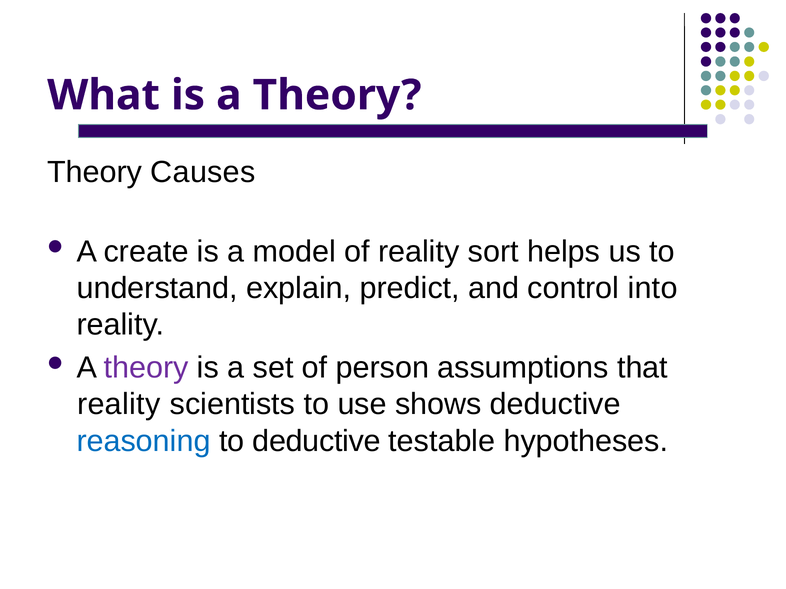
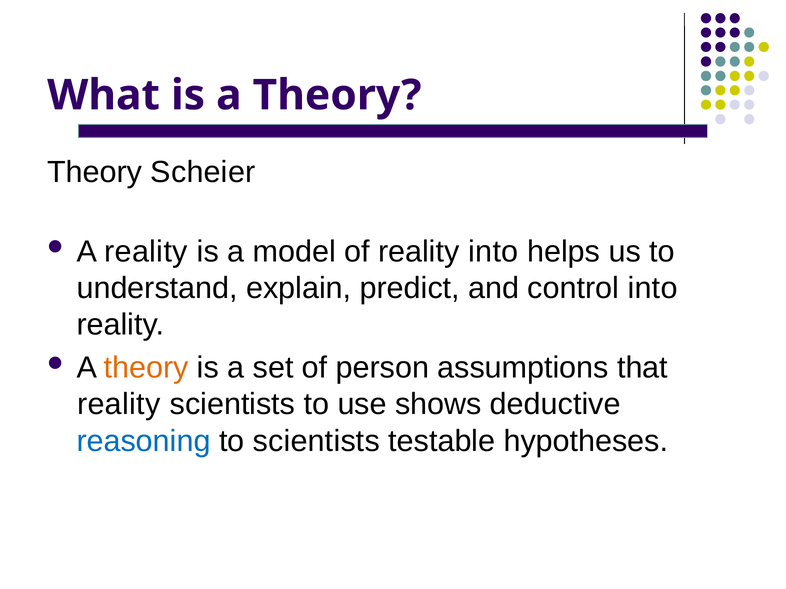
Causes: Causes -> Scheier (203, 172)
A create: create -> reality (146, 252)
reality sort: sort -> into (493, 252)
theory colour: purple -> orange (146, 368)
to deductive: deductive -> scientists (316, 441)
